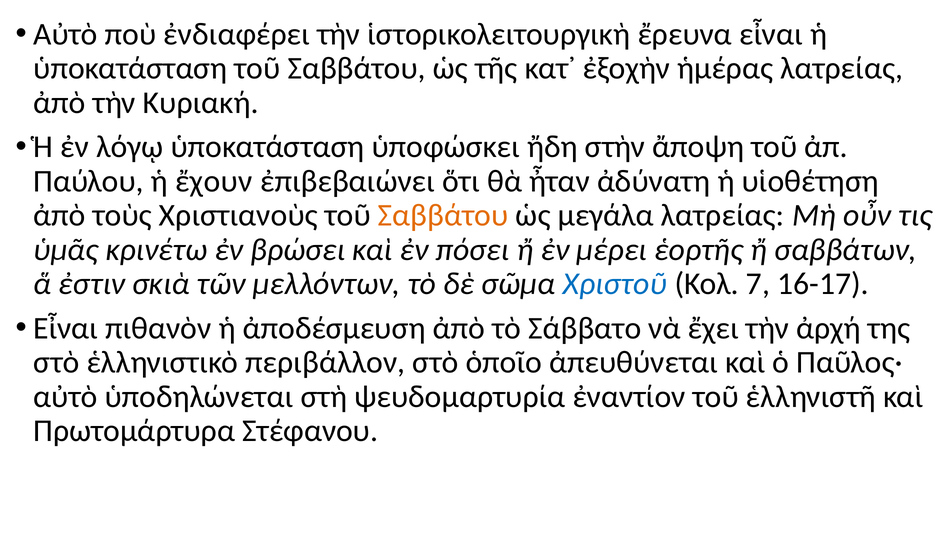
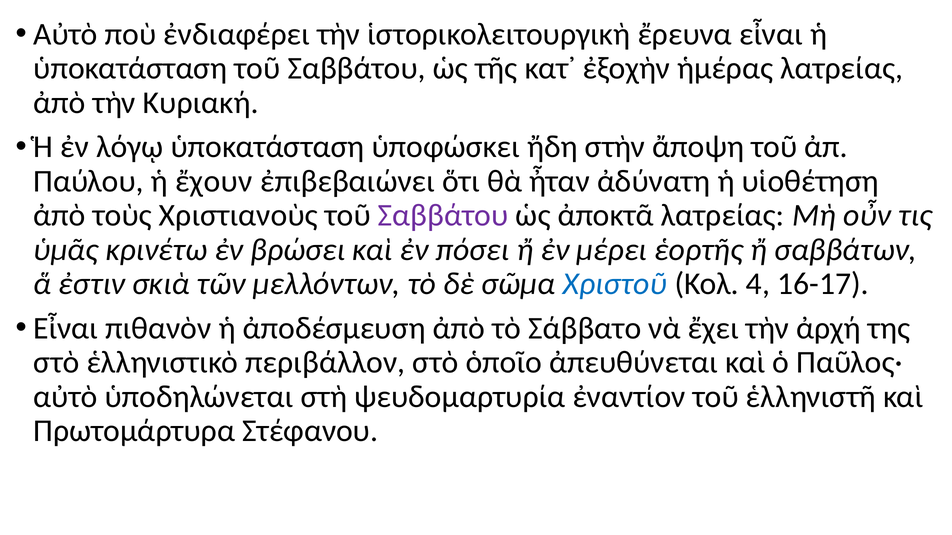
Σαββάτου colour: orange -> purple (443, 216)
μεγάλα: μεγάλα -> ἀποκτᾶ (606, 216)
7: 7 -> 4 (758, 284)
